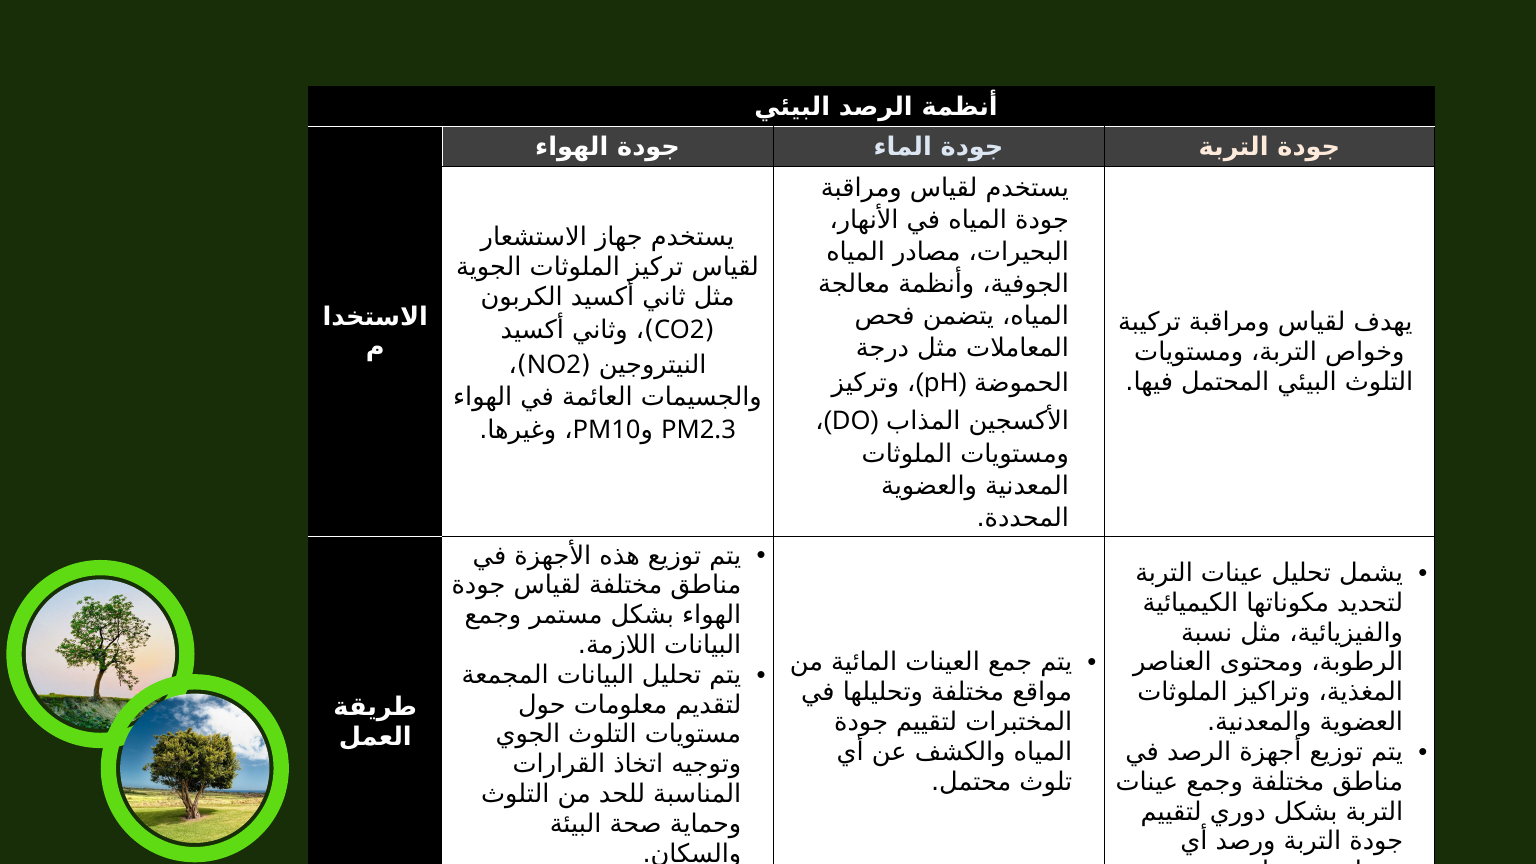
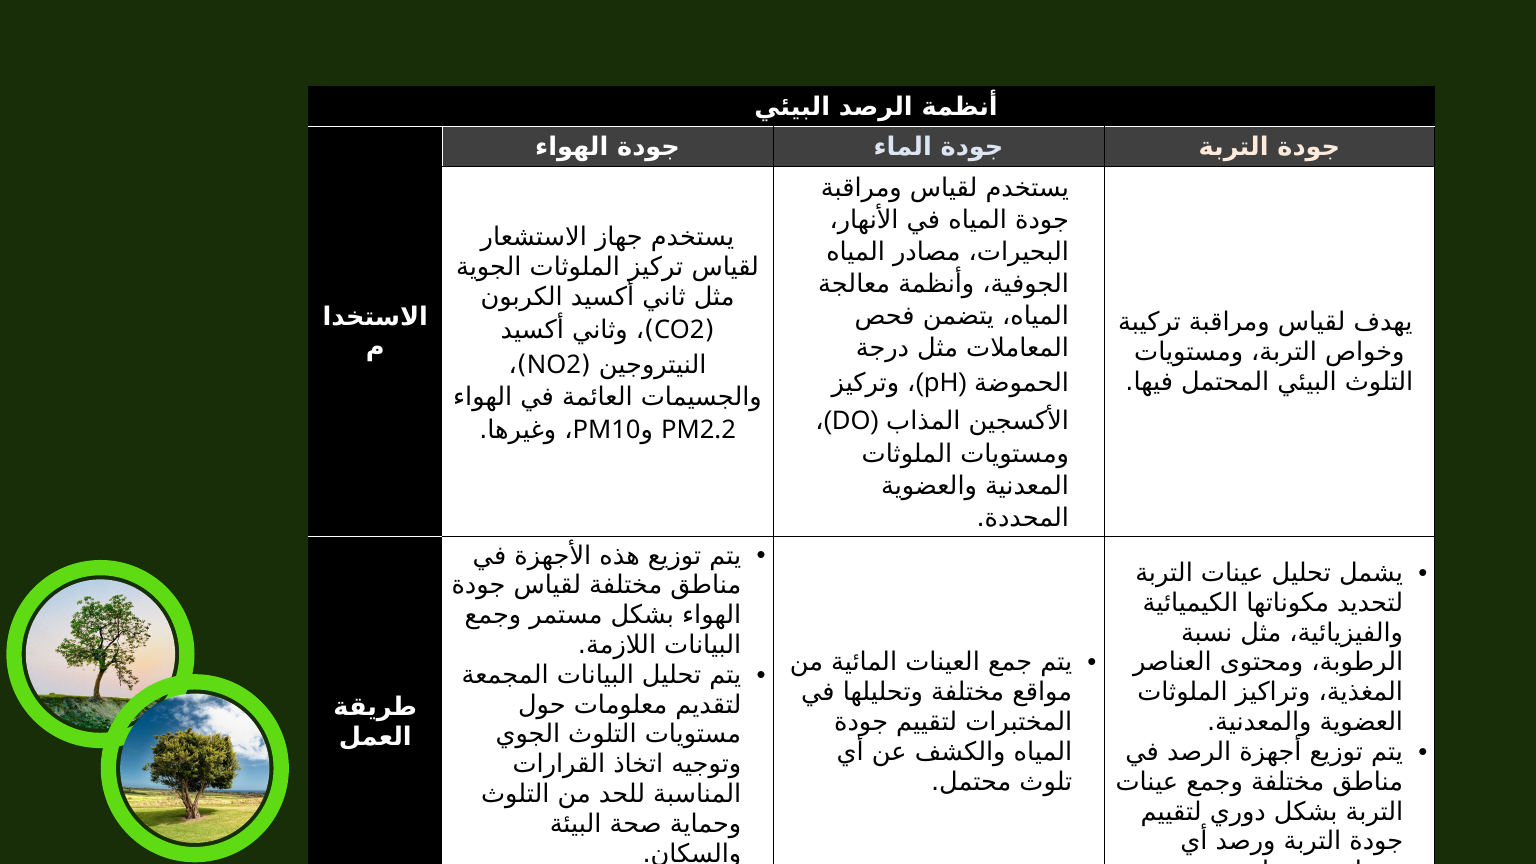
PM2.3: PM2.3 -> PM2.2 (699, 430)
